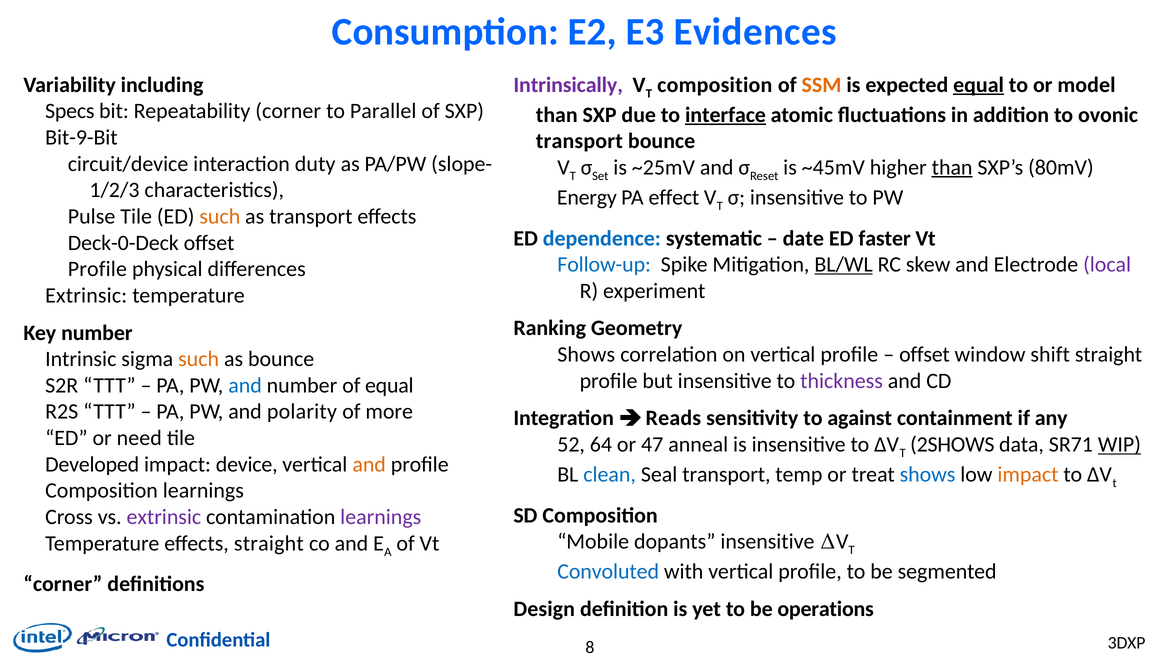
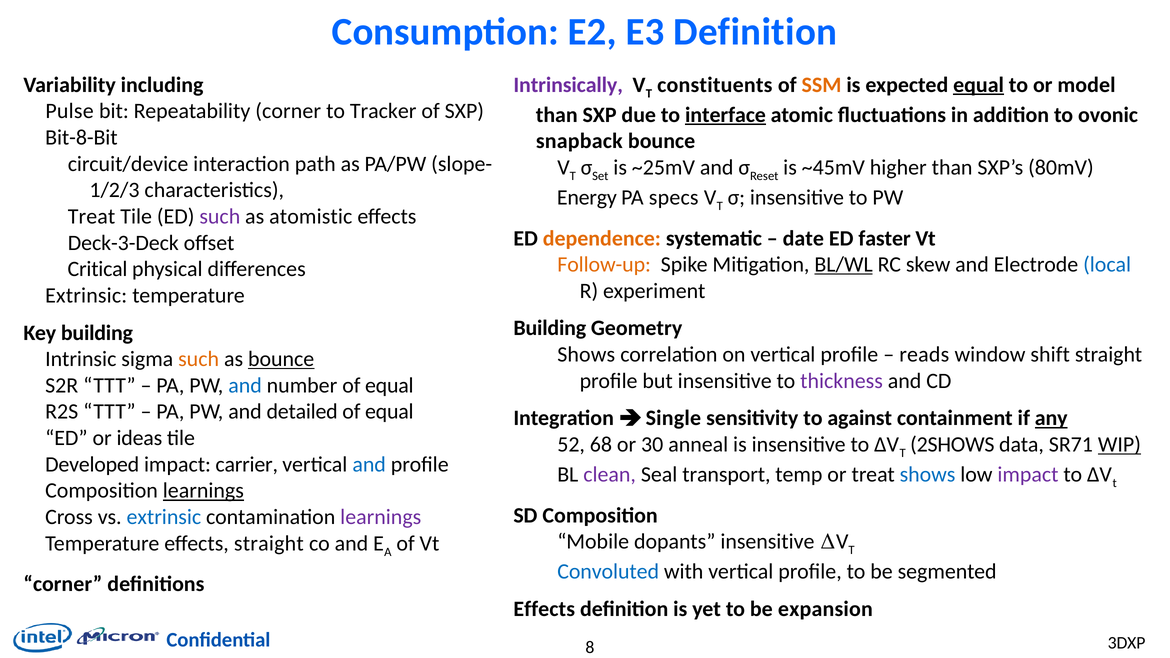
E3 Evidences: Evidences -> Definition (755, 32)
composition: composition -> constituents (715, 85)
Specs: Specs -> Pulse (70, 111)
Parallel: Parallel -> Tracker (383, 111)
Bit-9-Bit: Bit-9-Bit -> Bit-8-Bit (81, 138)
transport: transport -> snapback (579, 141)
duty: duty -> path (315, 164)
than underline: present -> none (952, 167)
effect: effect -> specs (674, 197)
Pulse: Pulse -> Treat (92, 217)
such colour: orange -> purple (220, 217)
as transport: transport -> atomistic (311, 217)
dependence colour: blue -> orange (602, 238)
Deck-0-Deck: Deck-0-Deck -> Deck-3-Deck (123, 243)
Follow-up colour: blue -> orange (604, 265)
local colour: purple -> blue (1107, 265)
Profile: Profile -> Critical (98, 269)
Ranking: Ranking -> Building (550, 328)
Key number: number -> building (97, 333)
offset: offset -> reads (924, 355)
bounce underline: none -> present (281, 359)
polarity: polarity -> detailed (302, 412)
more: more -> equal (389, 412)
Reads: Reads -> Single (673, 418)
any underline: none -> present (1051, 418)
need: need -> ideas (139, 438)
64: 64 -> 68 (601, 445)
47: 47 -> 30 (652, 445)
device: device -> carrier (247, 464)
and colour: orange -> blue (369, 464)
clean colour: blue -> purple (610, 474)
impact colour: orange -> purple (1028, 474)
learnings underline: none -> present (203, 491)
extrinsic colour: purple -> blue (164, 517)
Design: Design -> Effects (544, 609)
operations: operations -> expansion (825, 609)
